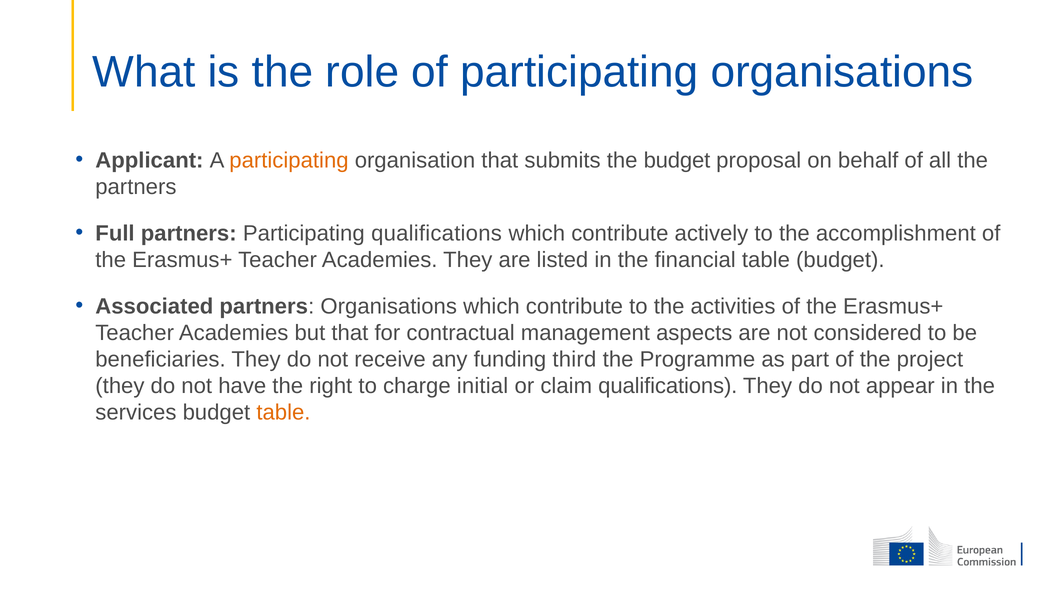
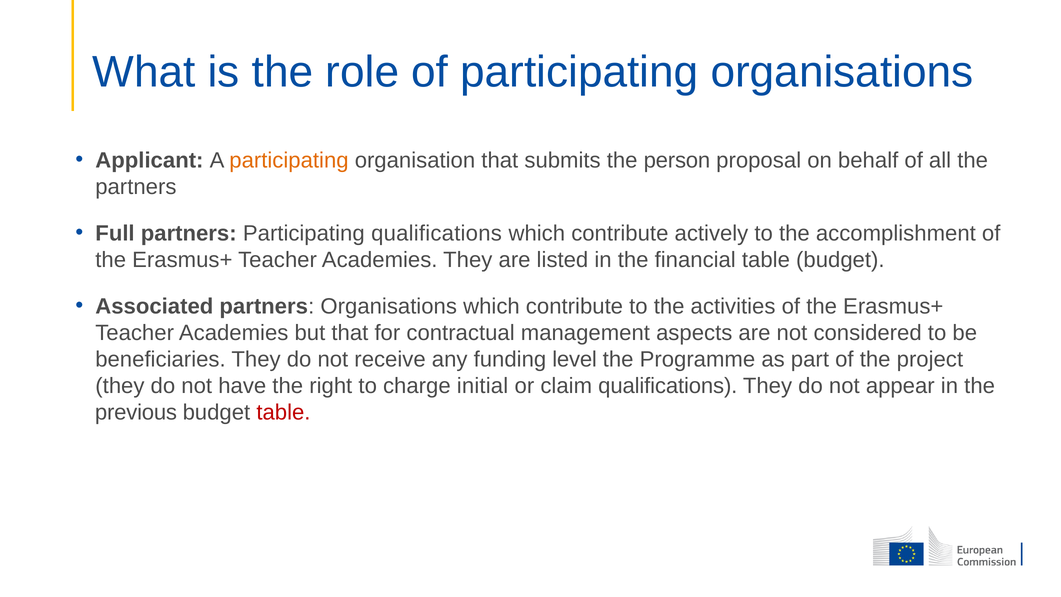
the budget: budget -> person (677, 160)
third: third -> level (575, 359)
services: services -> previous (136, 412)
table colour: orange -> red (283, 412)
